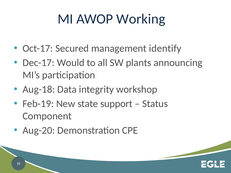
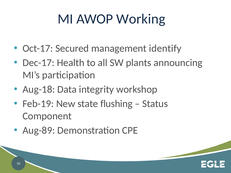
Would: Would -> Health (71, 63)
support: support -> flushing (116, 104)
Aug-20: Aug-20 -> Aug-89 (39, 131)
